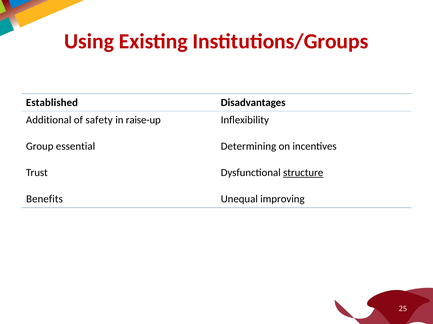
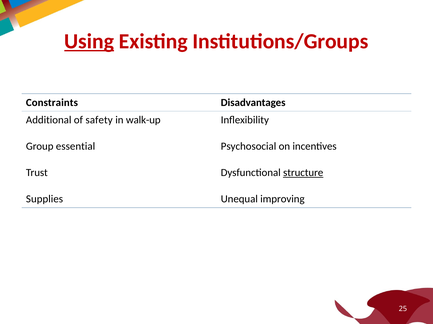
Using underline: none -> present (89, 42)
Established: Established -> Constraints (52, 103)
raise-up: raise-up -> walk-up (143, 120)
Determining: Determining -> Psychosocial (249, 147)
Benefits: Benefits -> Supplies (45, 200)
